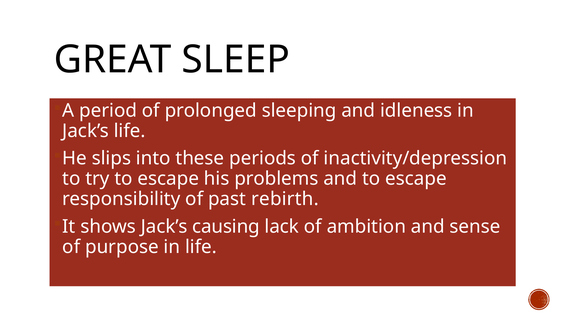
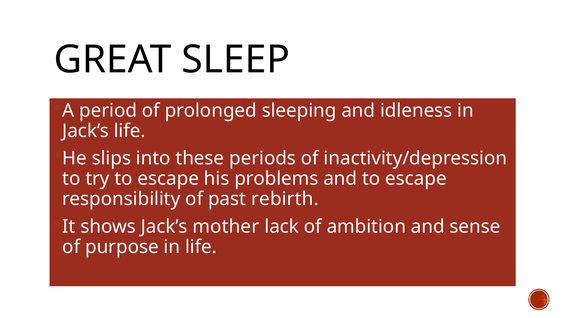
causing: causing -> mother (226, 226)
